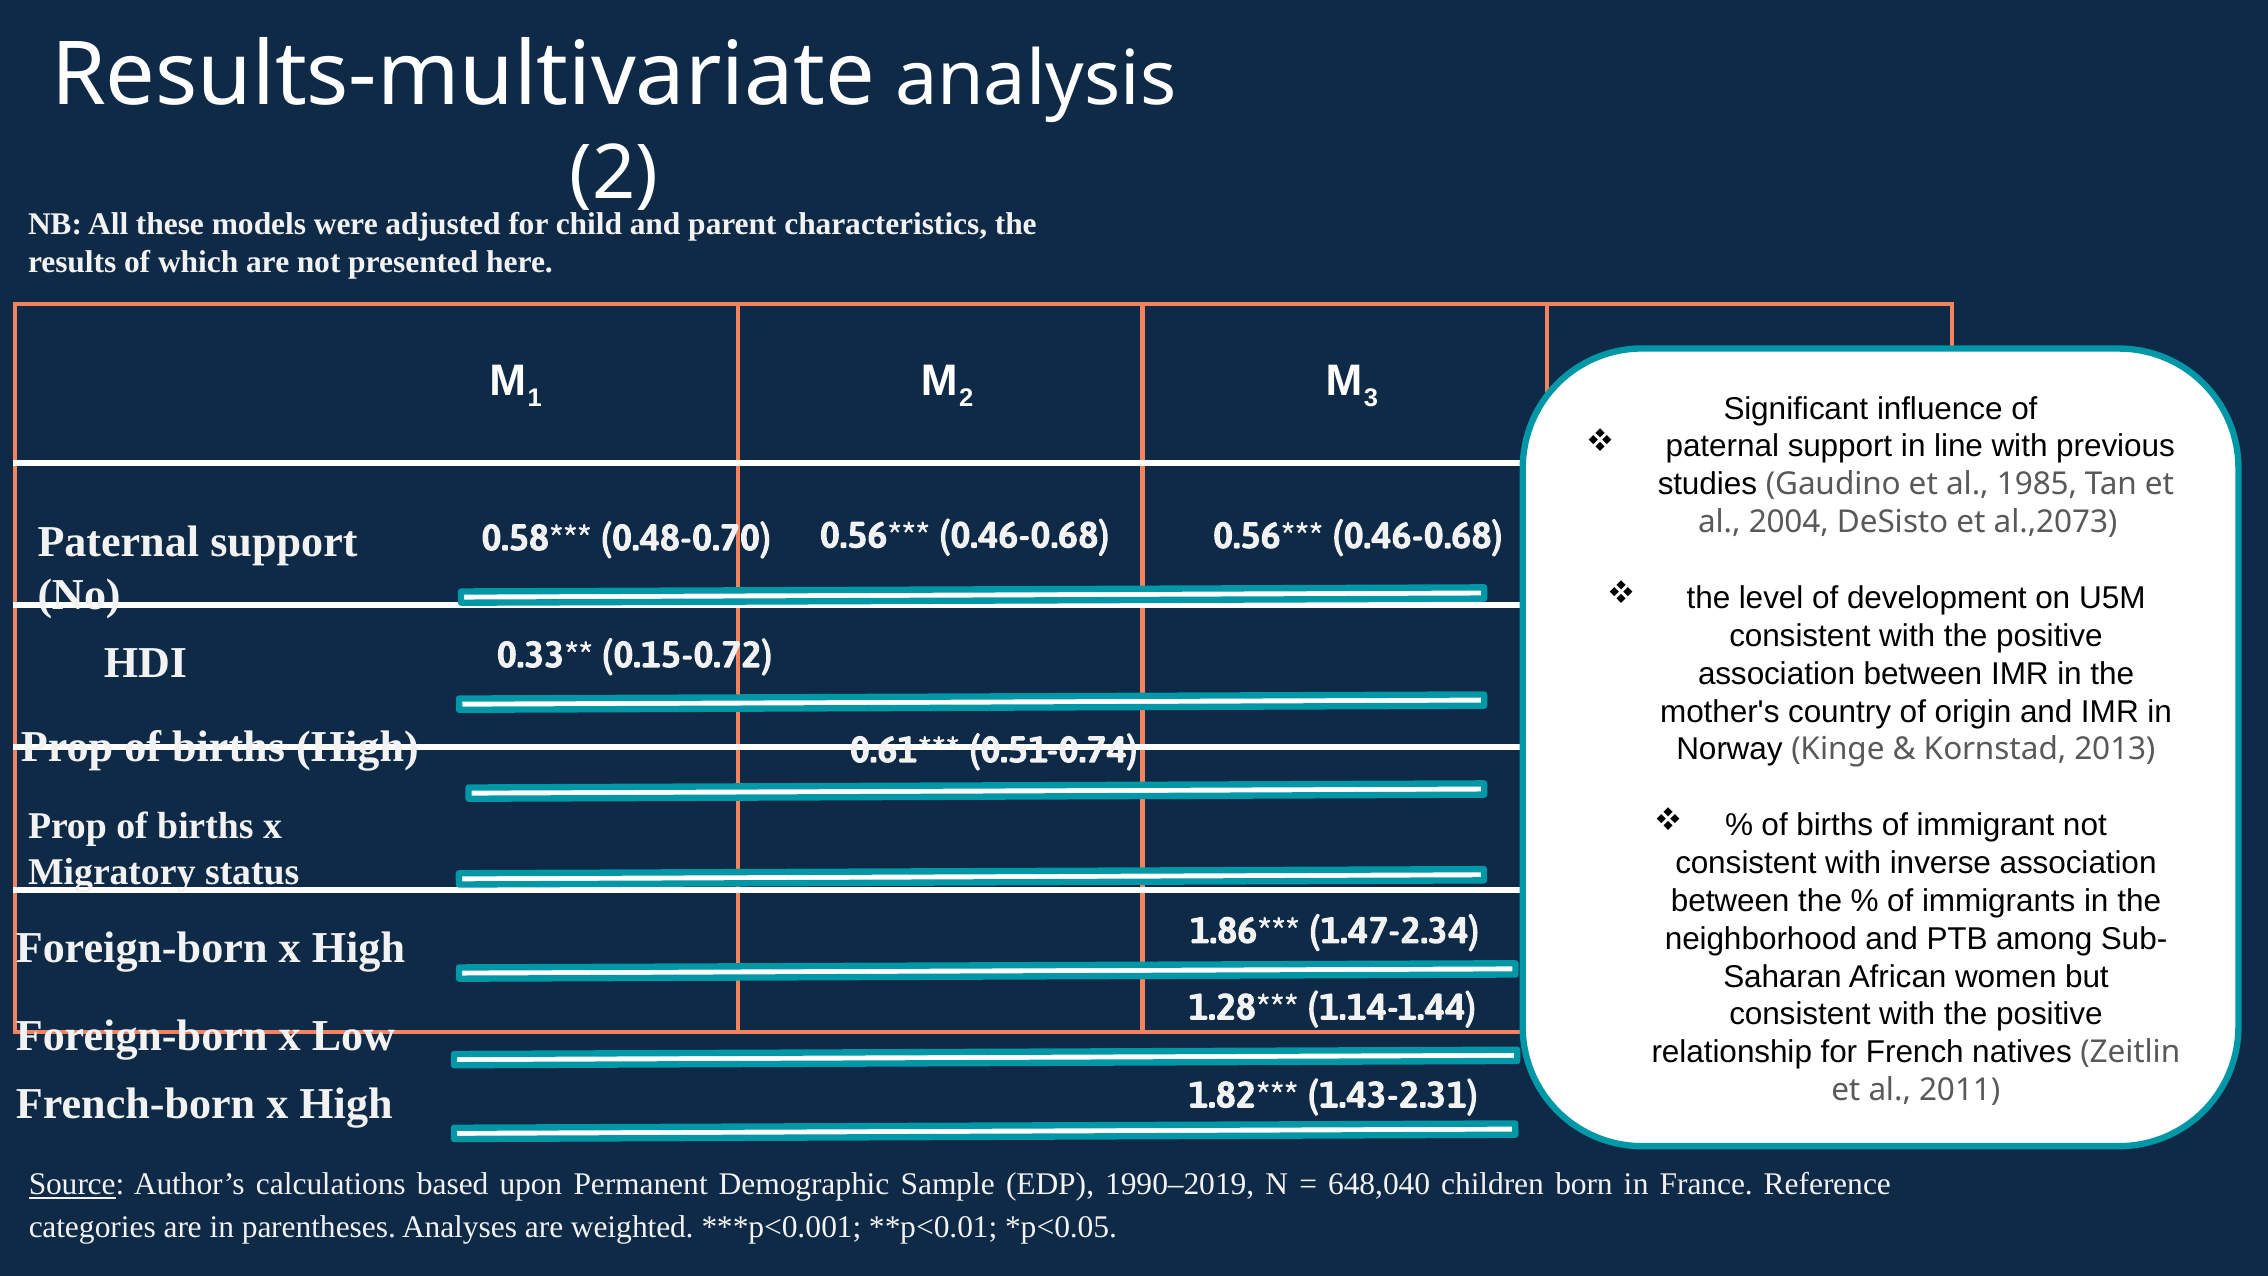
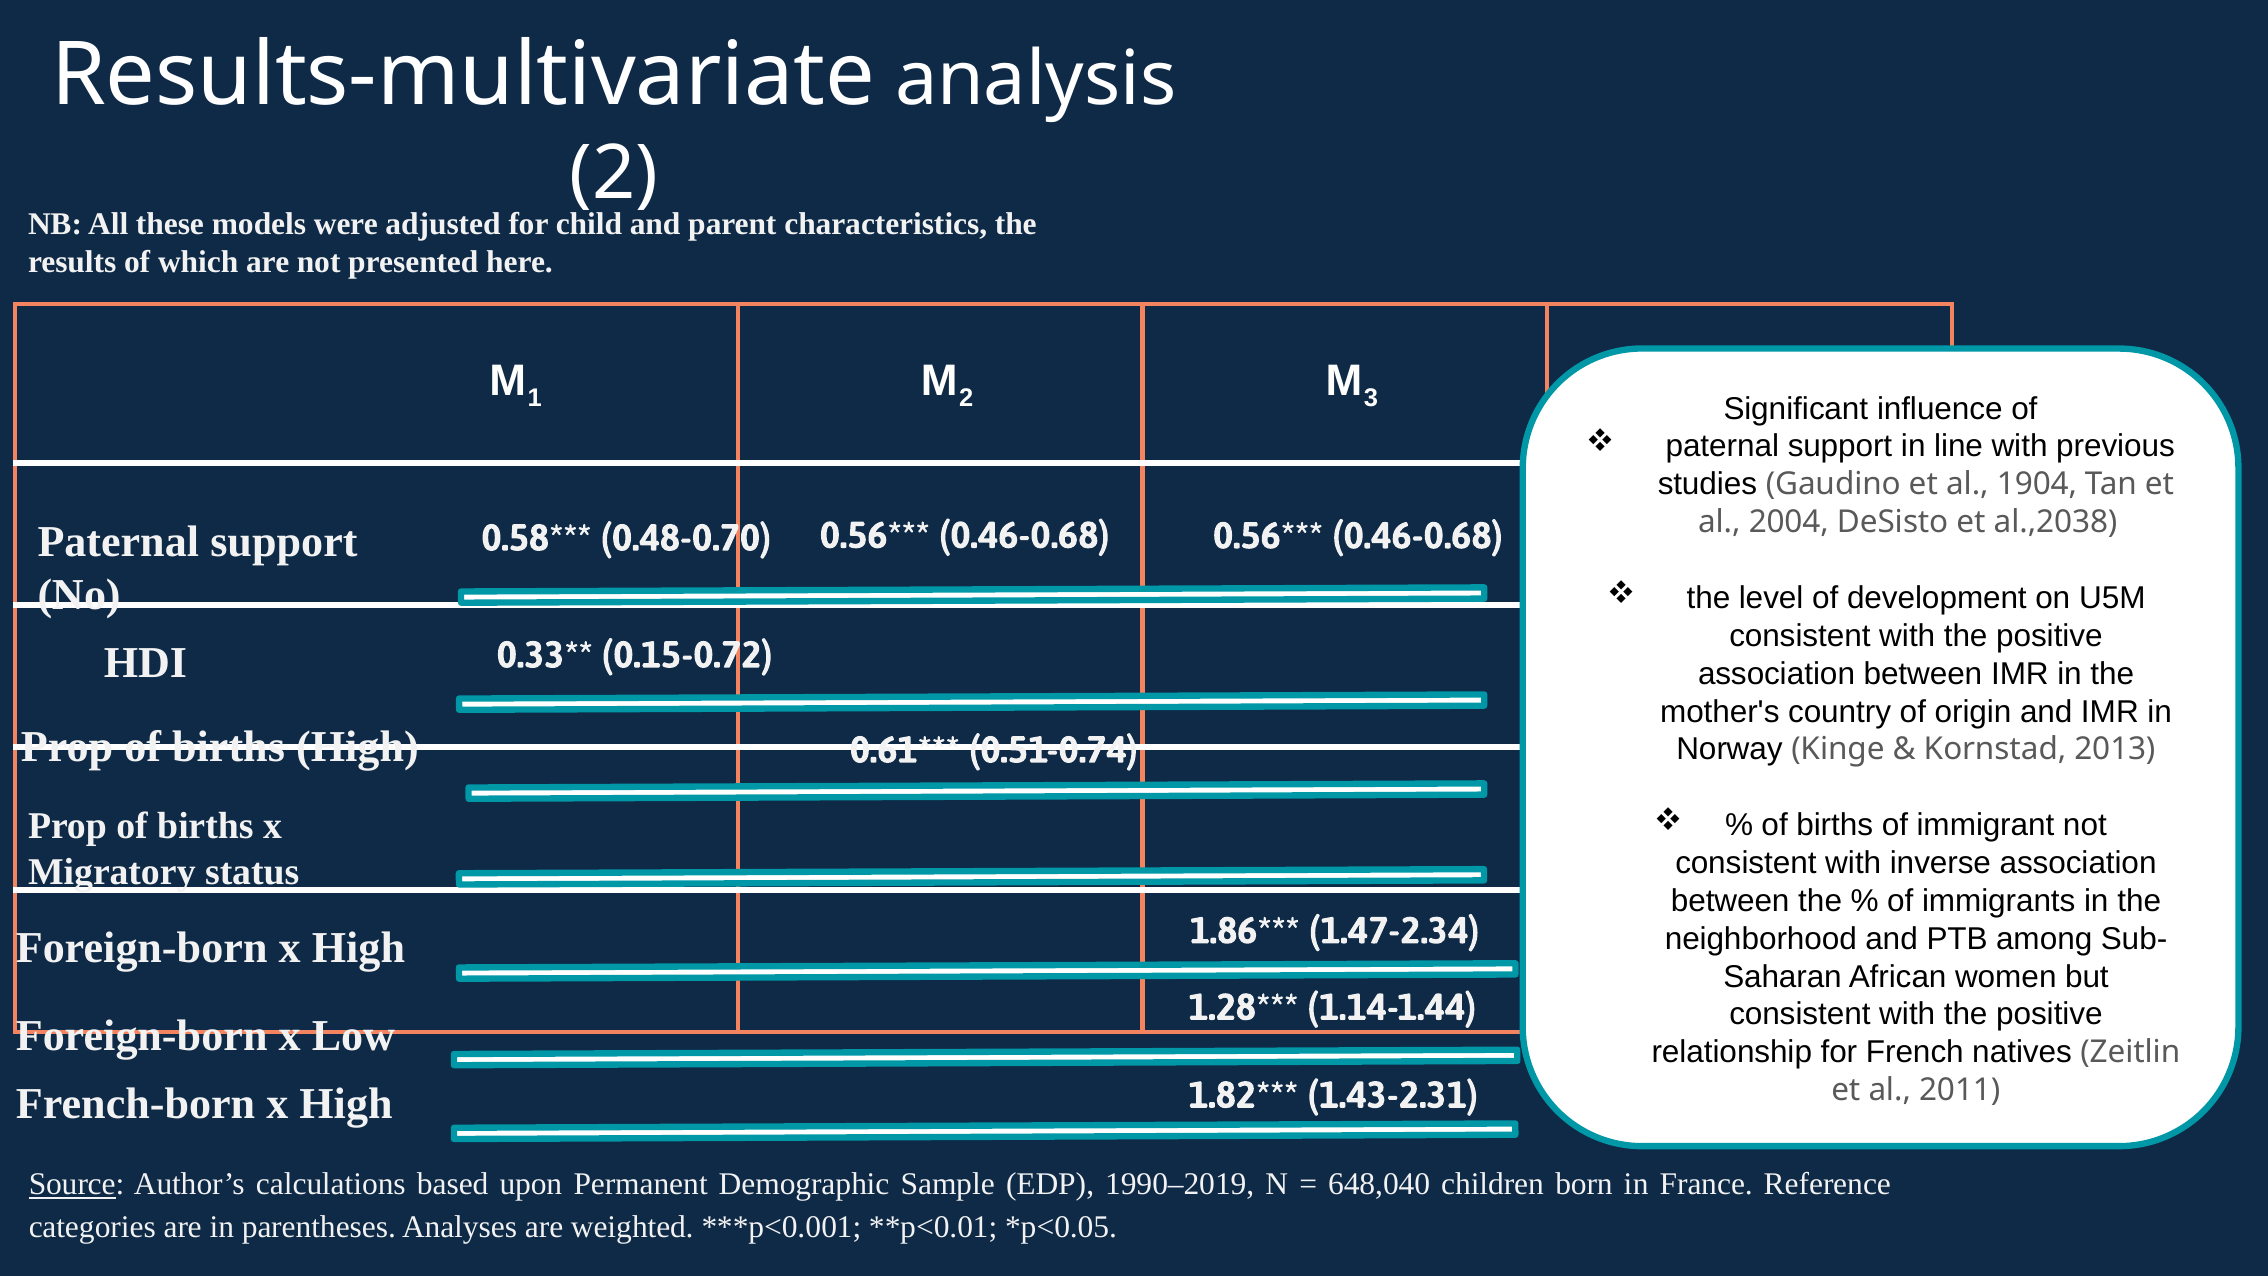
1985: 1985 -> 1904 (2037, 484)
al.,2073: al.,2073 -> al.,2038 (2056, 522)
